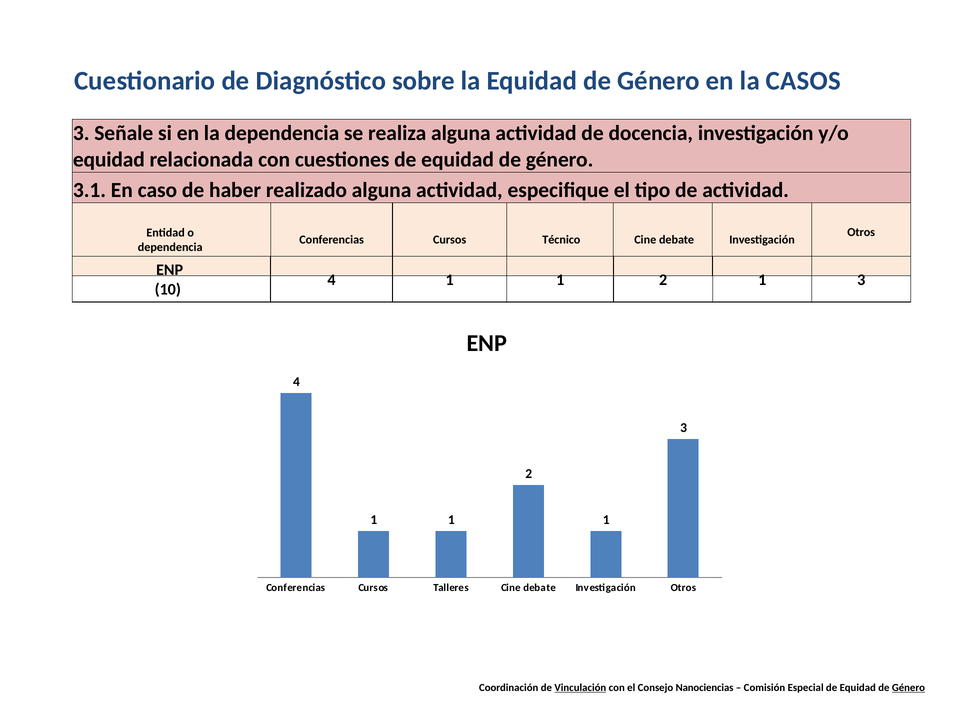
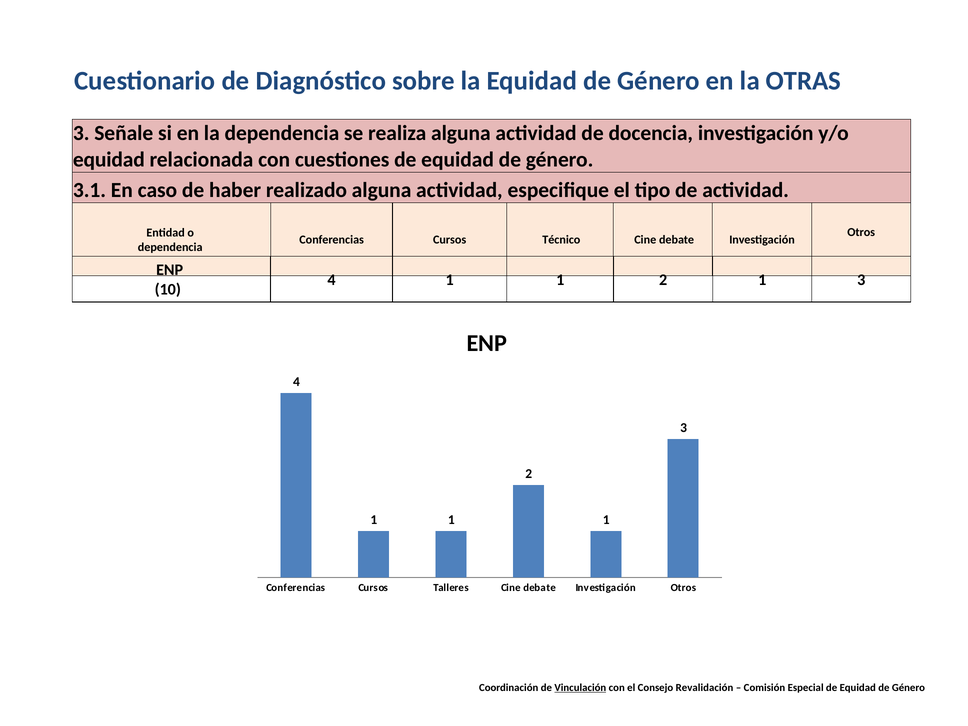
CASOS: CASOS -> OTRAS (803, 81)
Nanociencias: Nanociencias -> Revalidación (704, 687)
Género underline: present -> none (908, 687)
